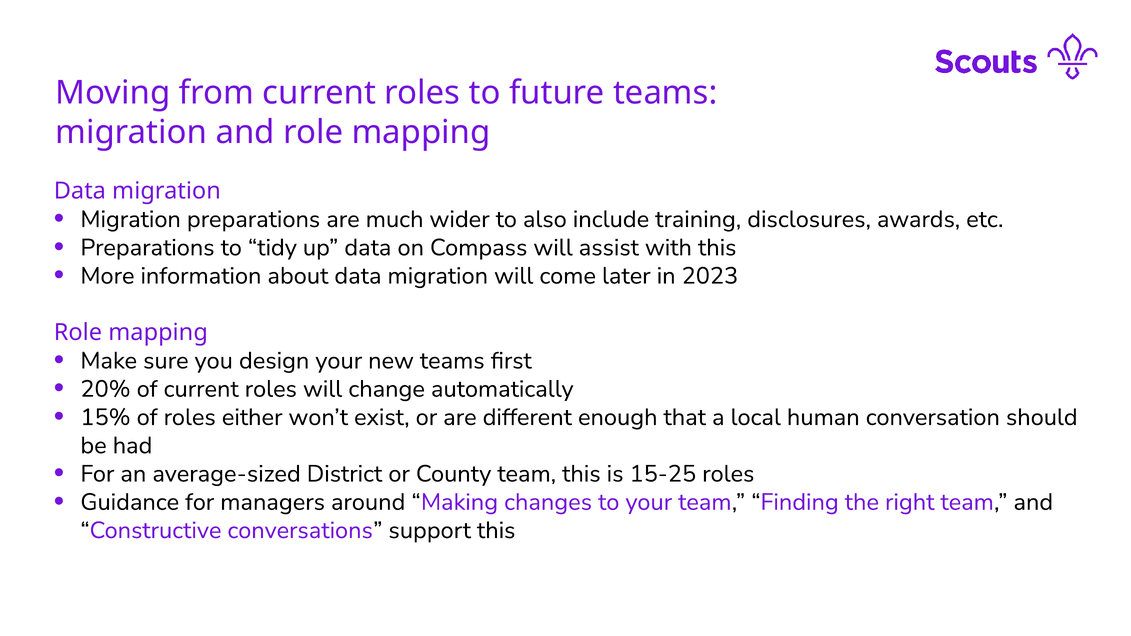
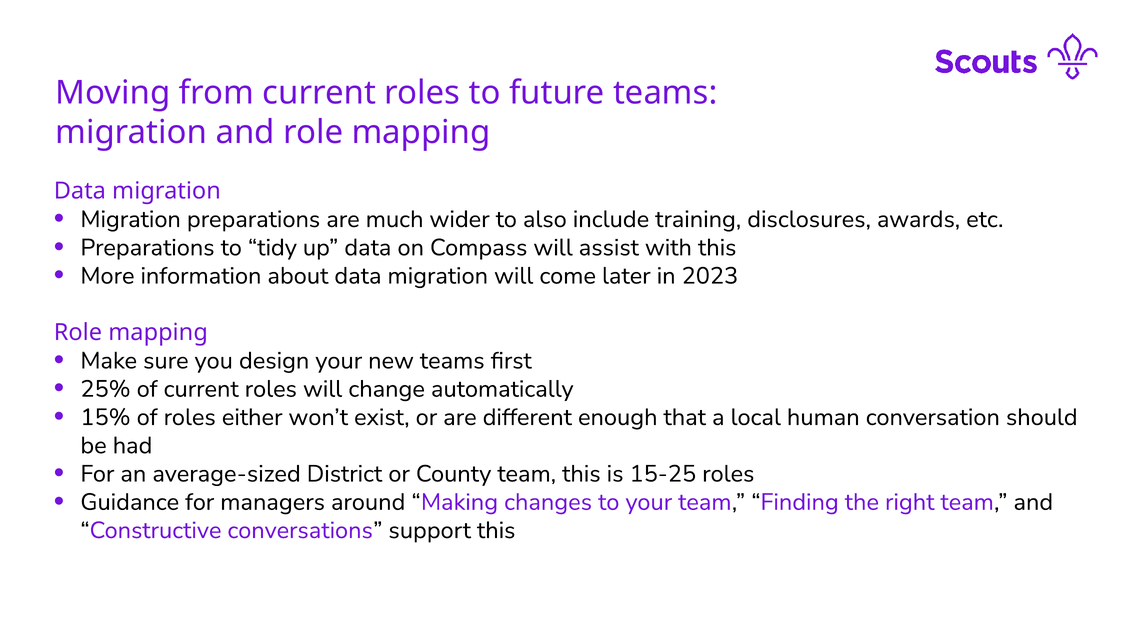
20%: 20% -> 25% (105, 389)
